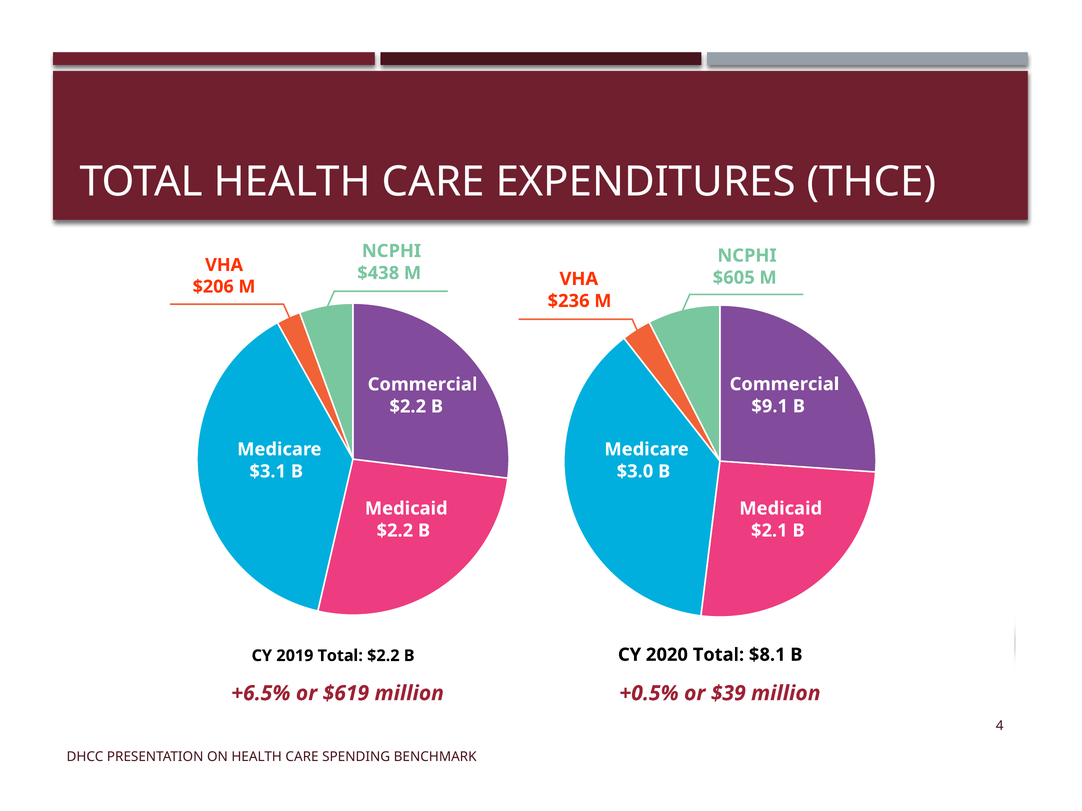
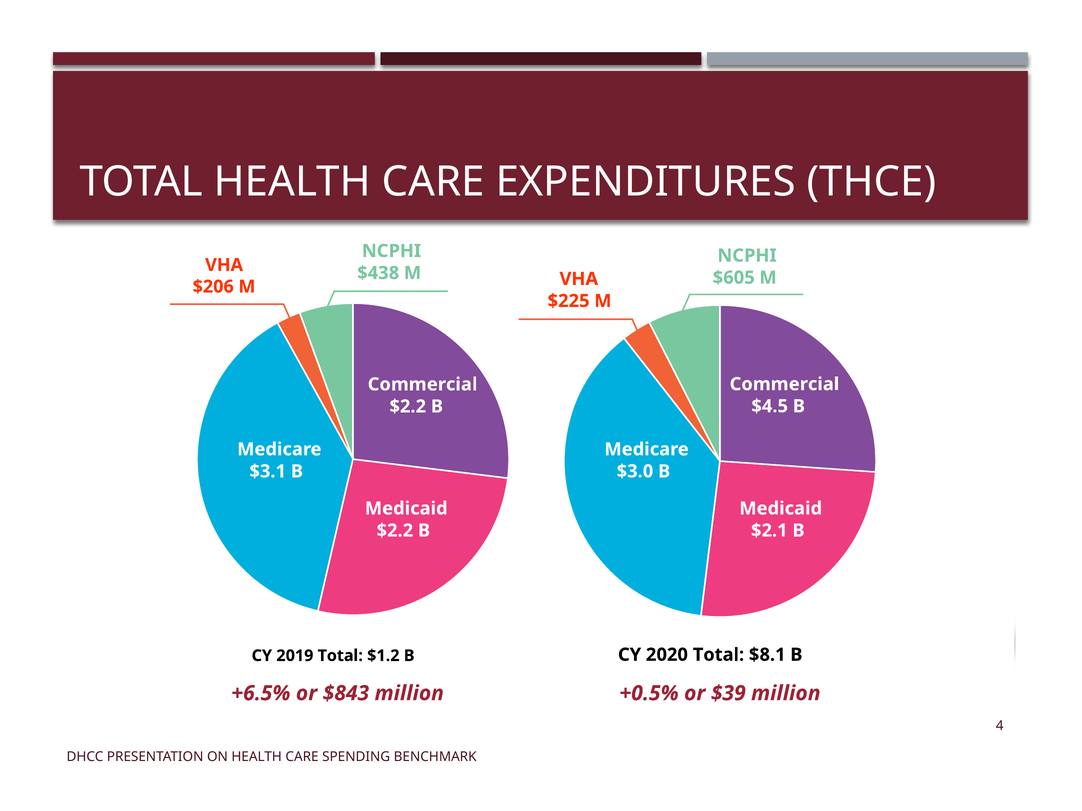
$236: $236 -> $225 (569, 301)
$9.1: $9.1 -> $4.5 (770, 406)
Total $2.2: $2.2 -> $1.2 (383, 656)
$619: $619 -> $843 (346, 694)
